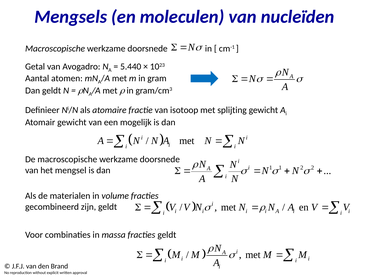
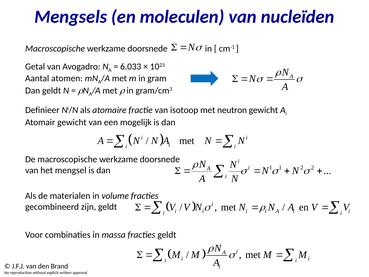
5.440: 5.440 -> 6.033 (131, 66)
splijting: splijting -> neutron (232, 110)
